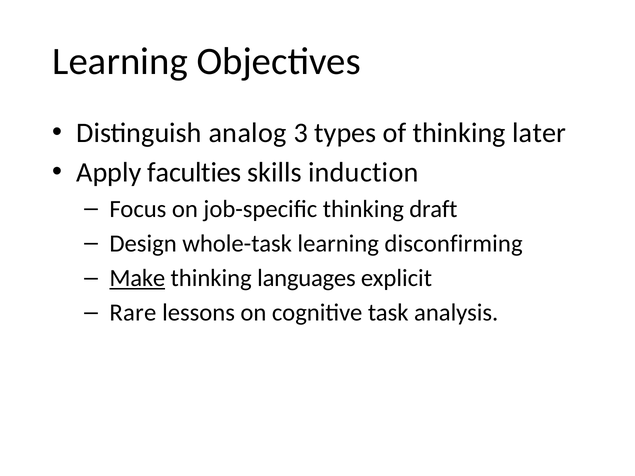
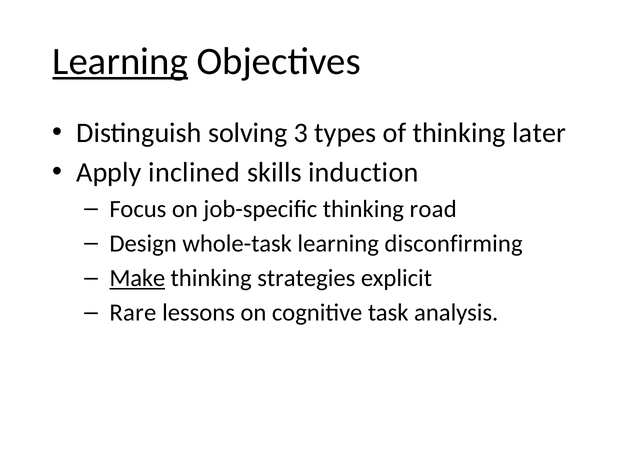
Learning underline: none -> present (120, 61)
analog: analog -> solving (248, 133)
faculties: faculties -> inclined (194, 173)
draft: draft -> road (433, 209)
languages: languages -> strategies (306, 278)
